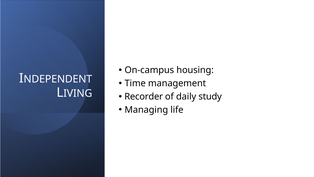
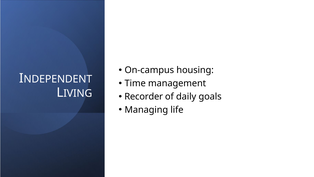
study: study -> goals (210, 96)
